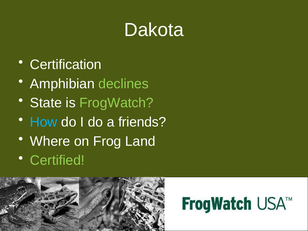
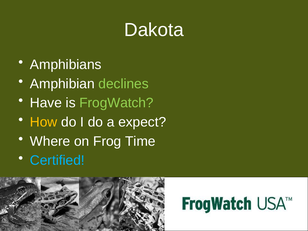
Certification: Certification -> Amphibians (66, 65)
State: State -> Have (46, 103)
How colour: light blue -> yellow (44, 122)
friends: friends -> expect (142, 122)
Land: Land -> Time (140, 141)
Certified colour: light green -> light blue (57, 160)
